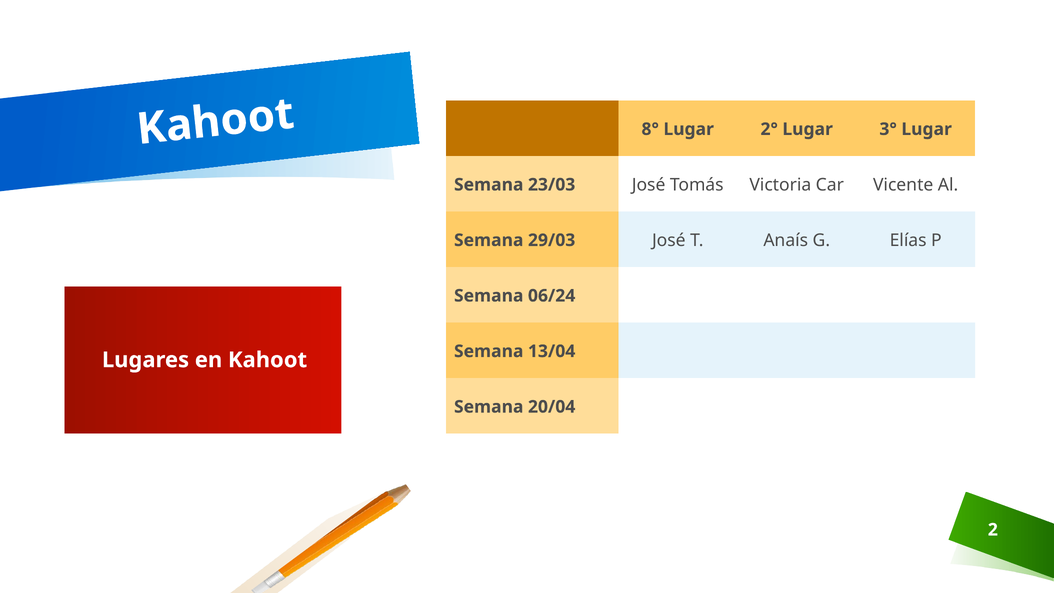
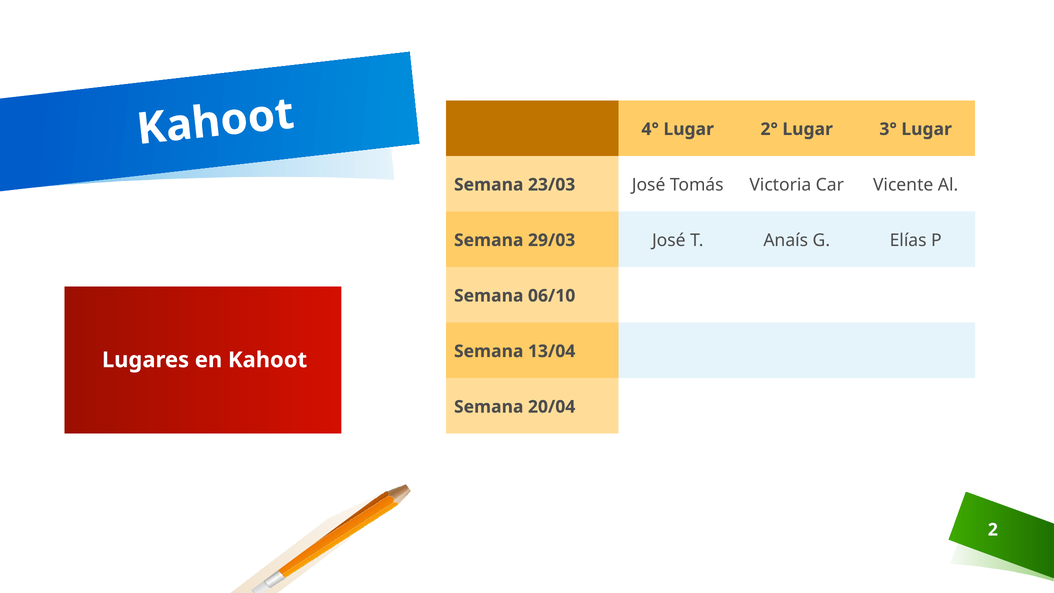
8°: 8° -> 4° (650, 129)
06/24: 06/24 -> 06/10 (552, 296)
